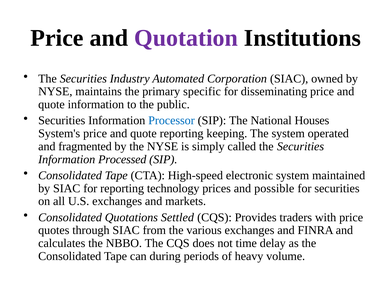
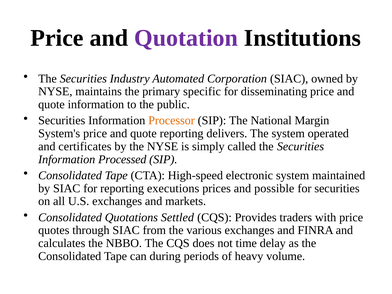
Processor colour: blue -> orange (171, 121)
Houses: Houses -> Margin (312, 121)
keeping: keeping -> delivers (227, 133)
fragmented: fragmented -> certificates (85, 146)
technology: technology -> executions (173, 188)
